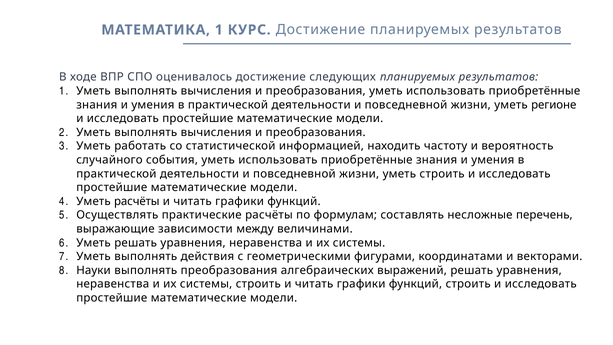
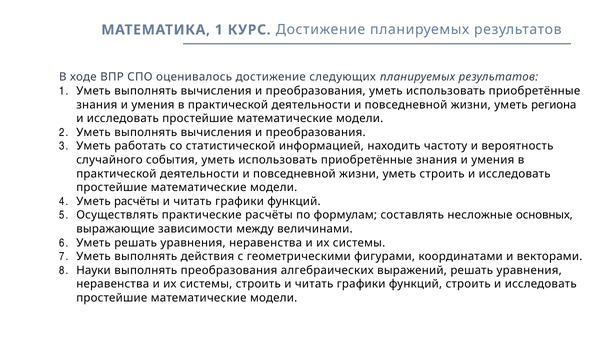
регионе: регионе -> региона (554, 105)
перечень: перечень -> основных (544, 215)
